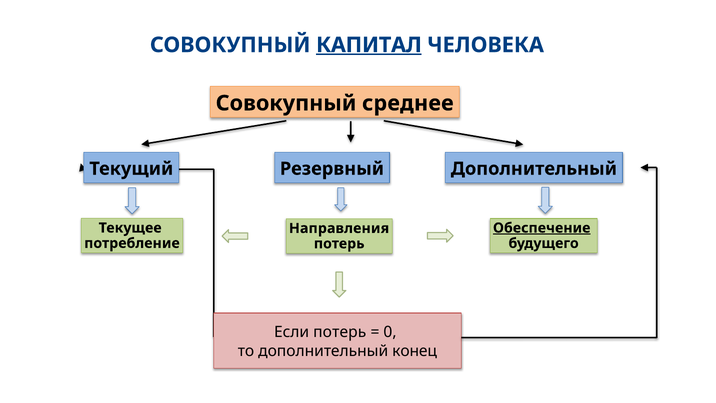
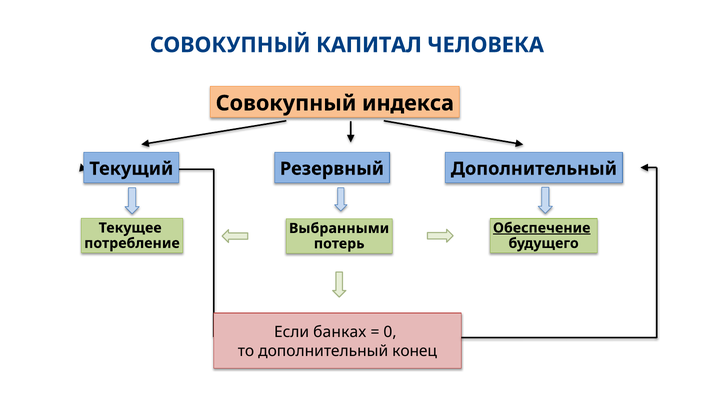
КАПИТАЛ underline: present -> none (369, 45)
среднее: среднее -> индекса (408, 103)
Направления: Направления -> Выбранными (339, 228)
Если потерь: потерь -> банках (340, 332)
